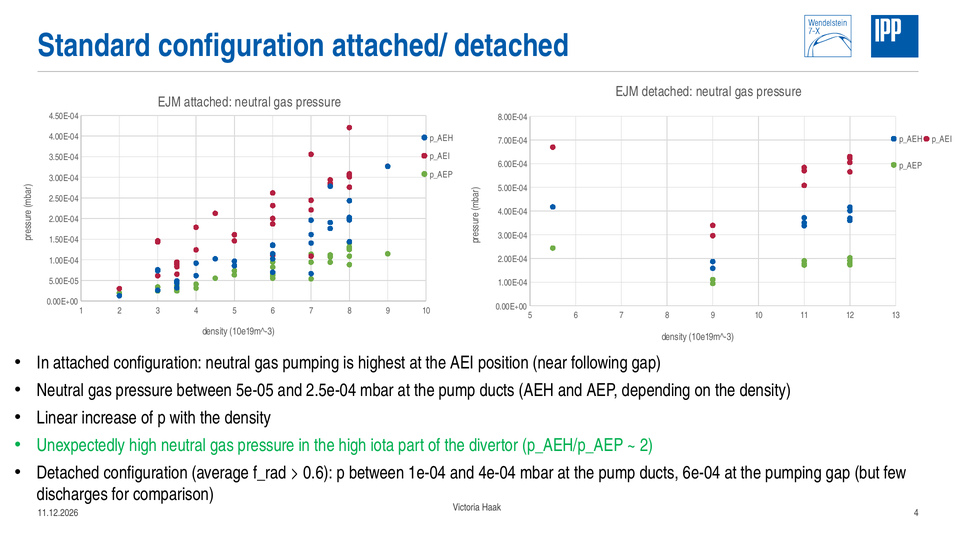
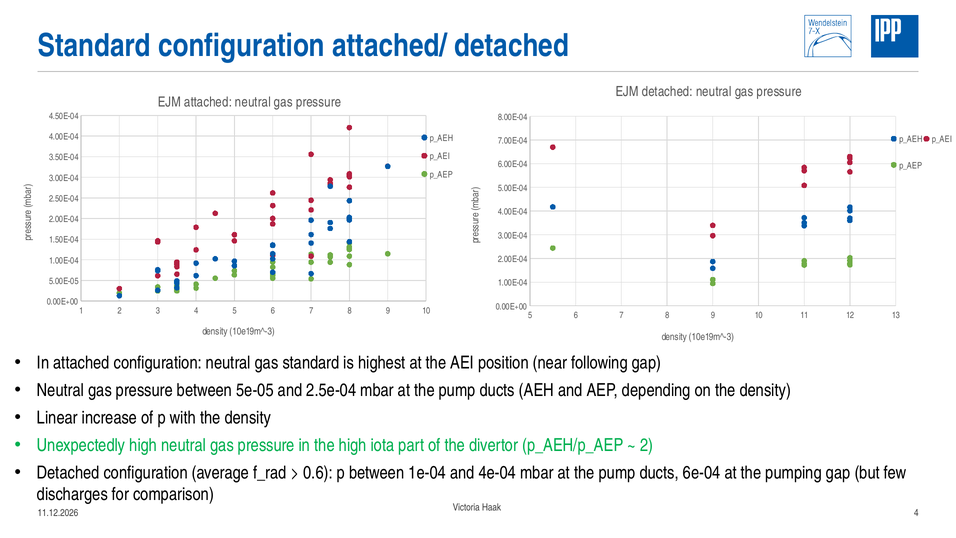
gas pumping: pumping -> standard (311, 362)
